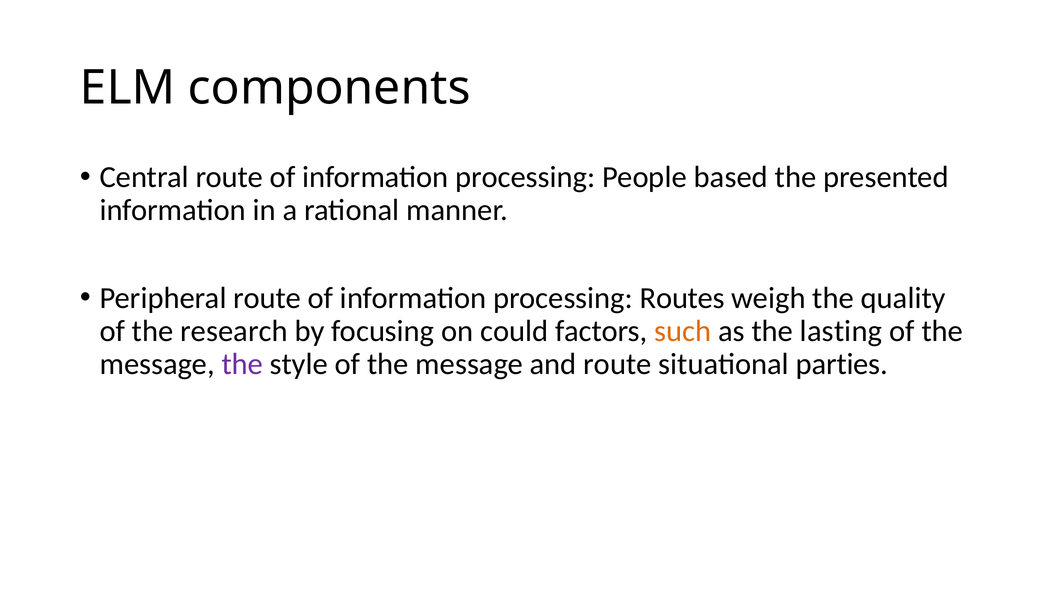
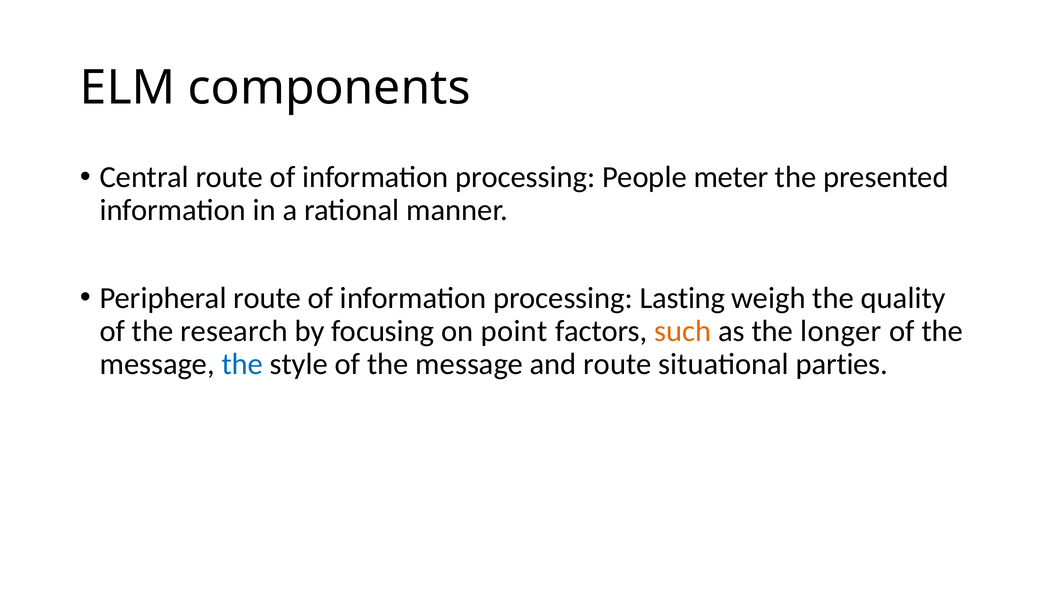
based: based -> meter (731, 177)
Routes: Routes -> Lasting (682, 298)
could: could -> point (514, 331)
lasting: lasting -> longer (841, 331)
the colour: purple -> blue (242, 364)
